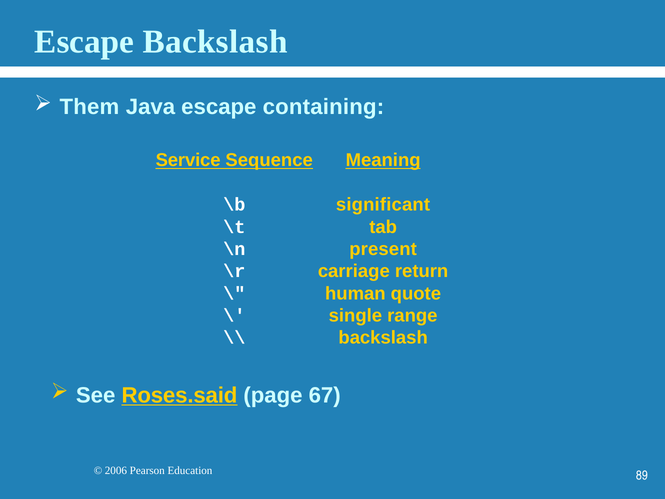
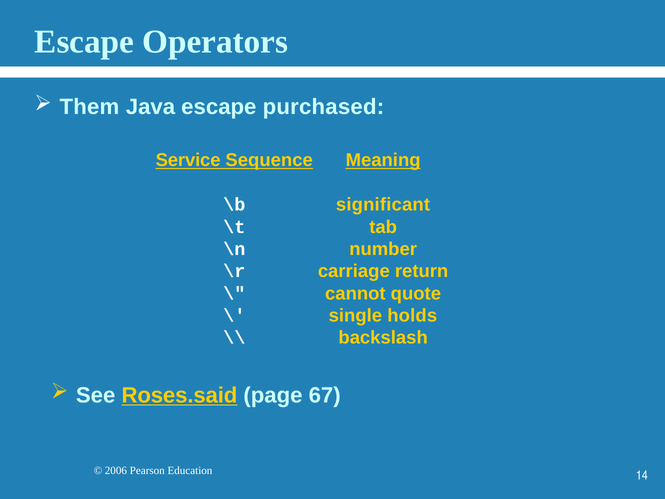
Escape Backslash: Backslash -> Operators (215, 42)
containing: containing -> purchased (323, 107)
present: present -> number (383, 249)
human: human -> cannot (355, 293)
range: range -> holds (412, 316)
89: 89 -> 14 (642, 475)
